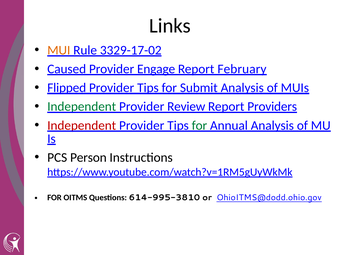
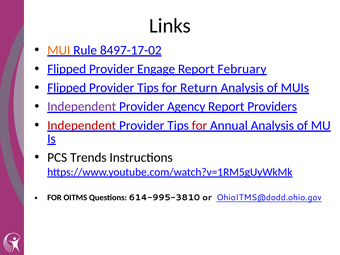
3329-17-02: 3329-17-02 -> 8497-17-02 (131, 50)
Caused: Caused -> Flipped (67, 69)
Submit: Submit -> Return (199, 88)
Independent colour: green -> purple (82, 107)
Review: Review -> Agency (186, 107)
for colour: green -> red (199, 125)
Person: Person -> Trends (88, 157)
